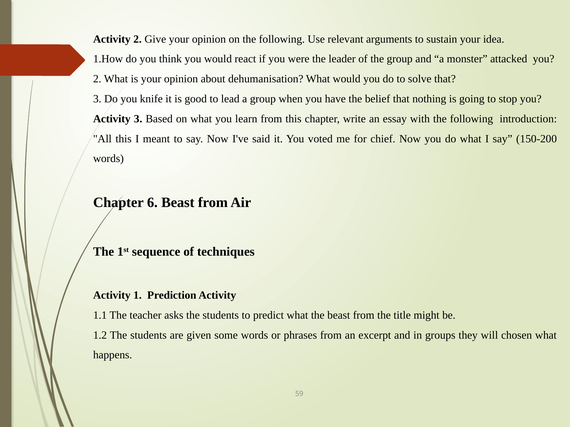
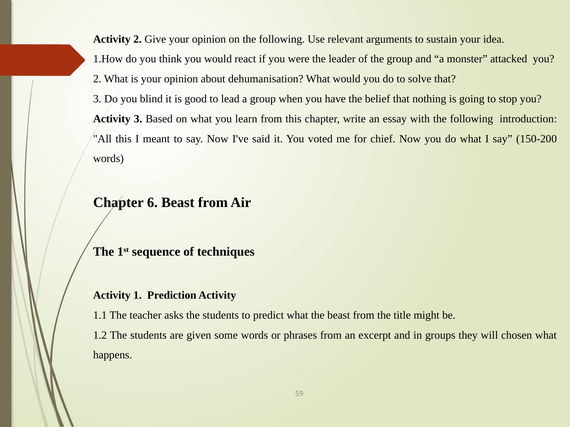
knife: knife -> blind (151, 99)
